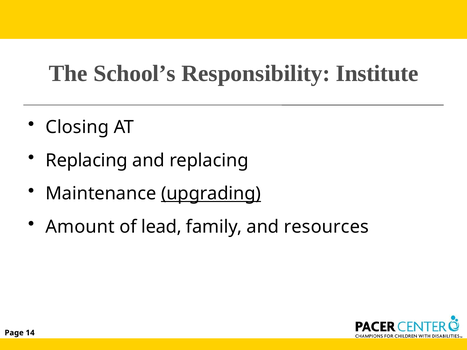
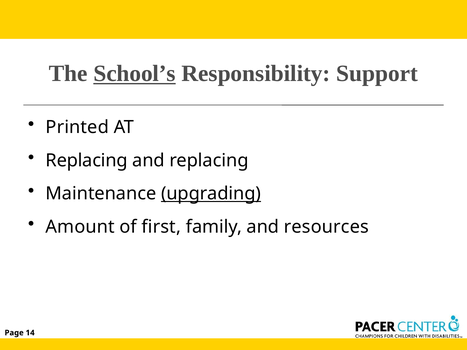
School’s underline: none -> present (135, 74)
Institute: Institute -> Support (377, 74)
Closing: Closing -> Printed (77, 127)
lead: lead -> first (161, 227)
